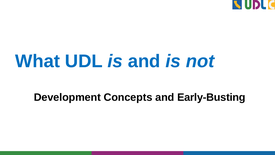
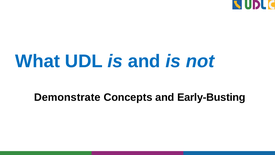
Development: Development -> Demonstrate (67, 97)
